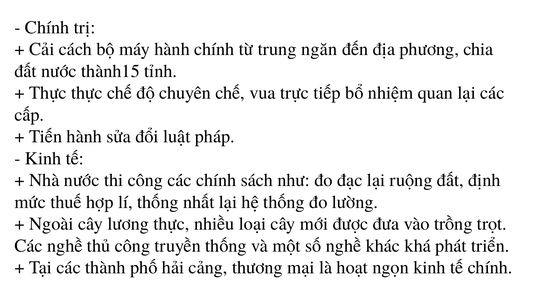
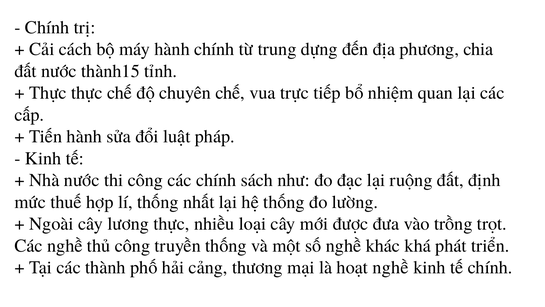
ngăn: ngăn -> dựng (319, 49)
hoạt ngọn: ngọn -> nghề (391, 267)
